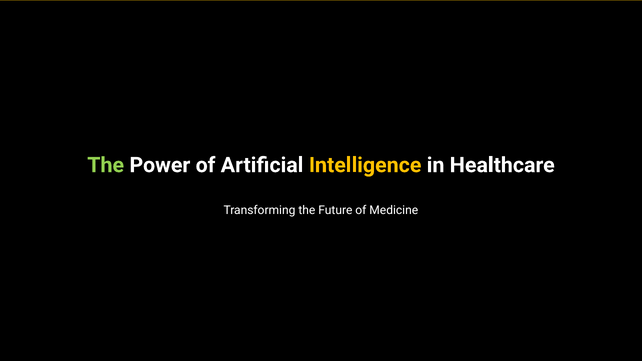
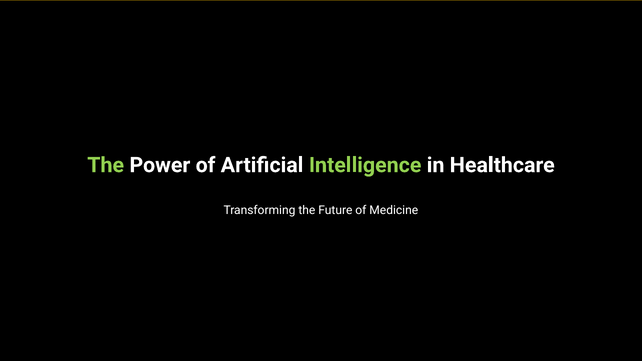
Intelligence colour: yellow -> light green (365, 165)
